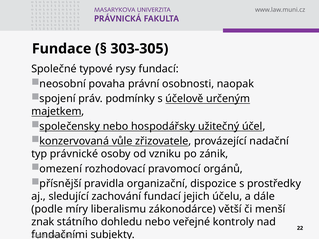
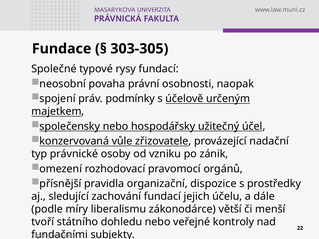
znak: znak -> tvoří (43, 222)
